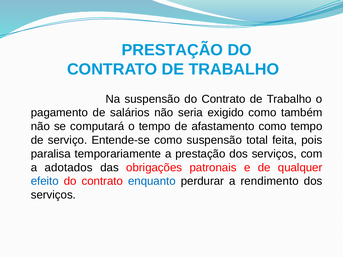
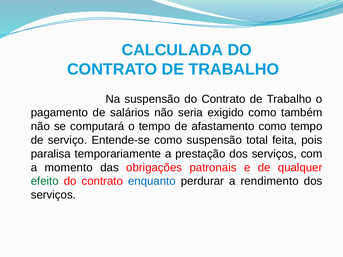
PRESTAÇÃO: PRESTAÇÃO -> CALCULADA (172, 50)
adotados: adotados -> momento (69, 168)
efeito colour: blue -> green (45, 181)
